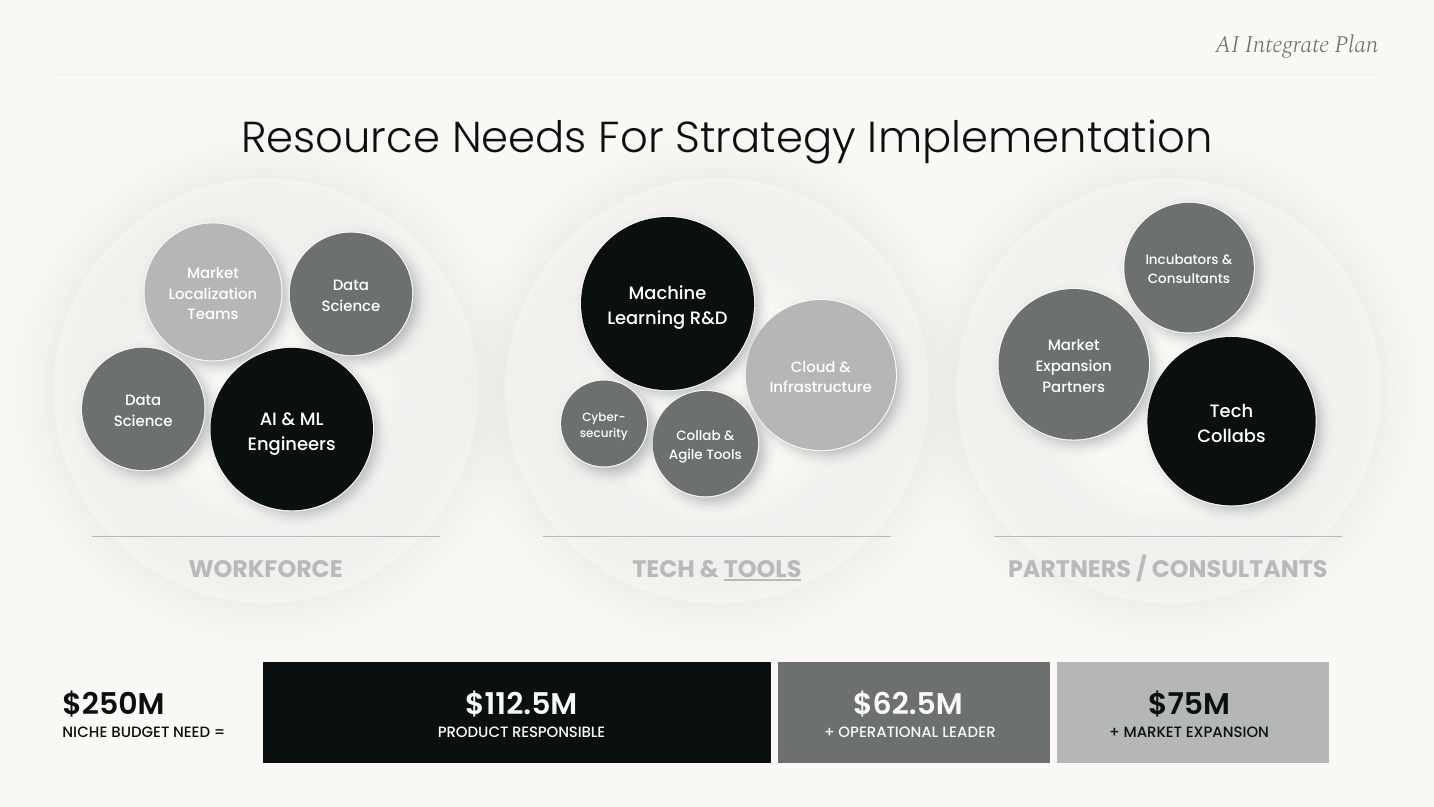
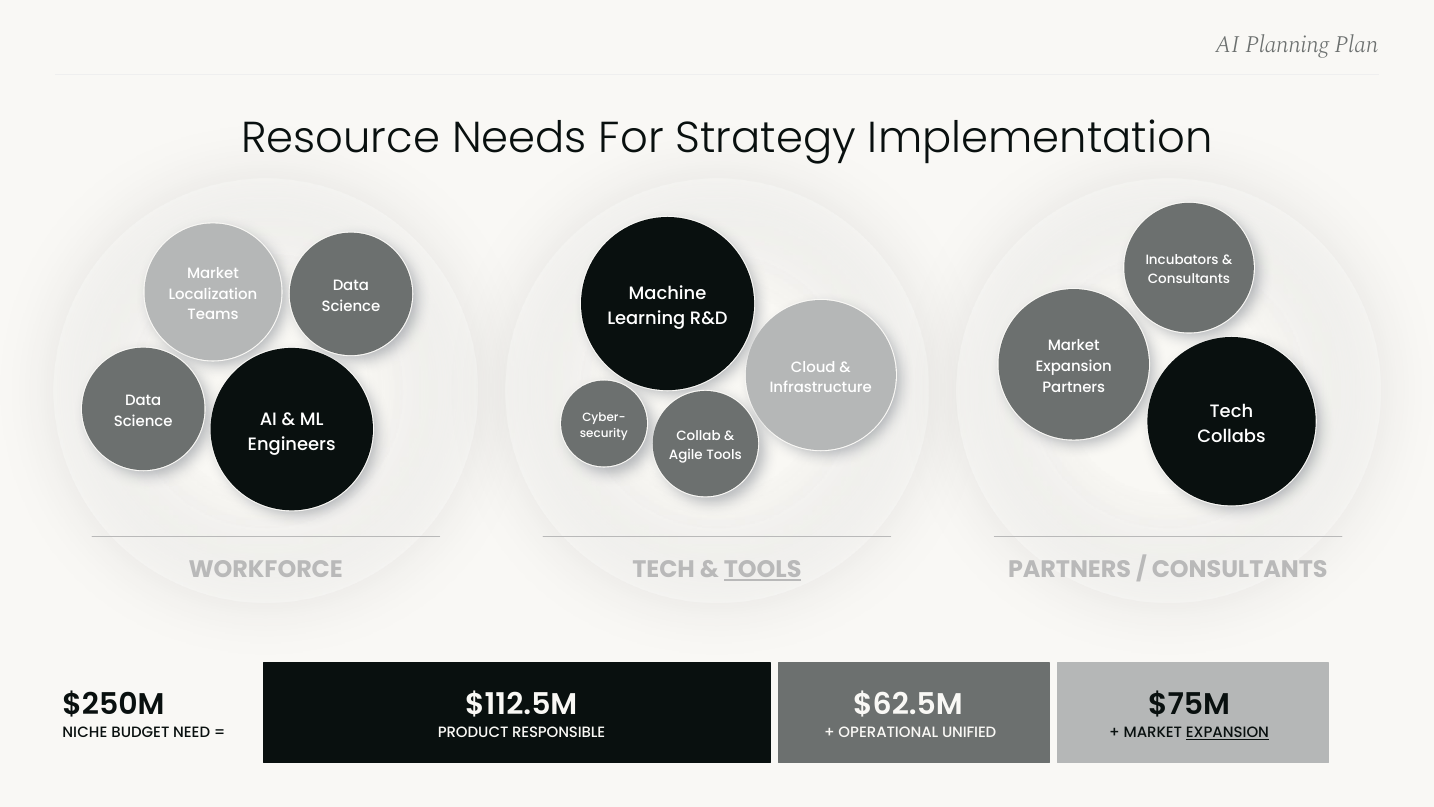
Integrate: Integrate -> Planning (1287, 45)
LEADER: LEADER -> UNIFIED (969, 733)
EXPANSION underline: none -> present (1227, 733)
